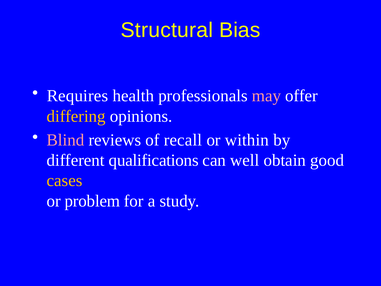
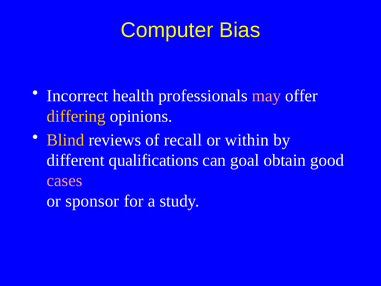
Structural: Structural -> Computer (167, 30)
Requires: Requires -> Incorrect (77, 96)
Blind colour: pink -> yellow (65, 140)
well: well -> goal (245, 160)
cases colour: yellow -> pink (65, 180)
problem: problem -> sponsor (92, 201)
